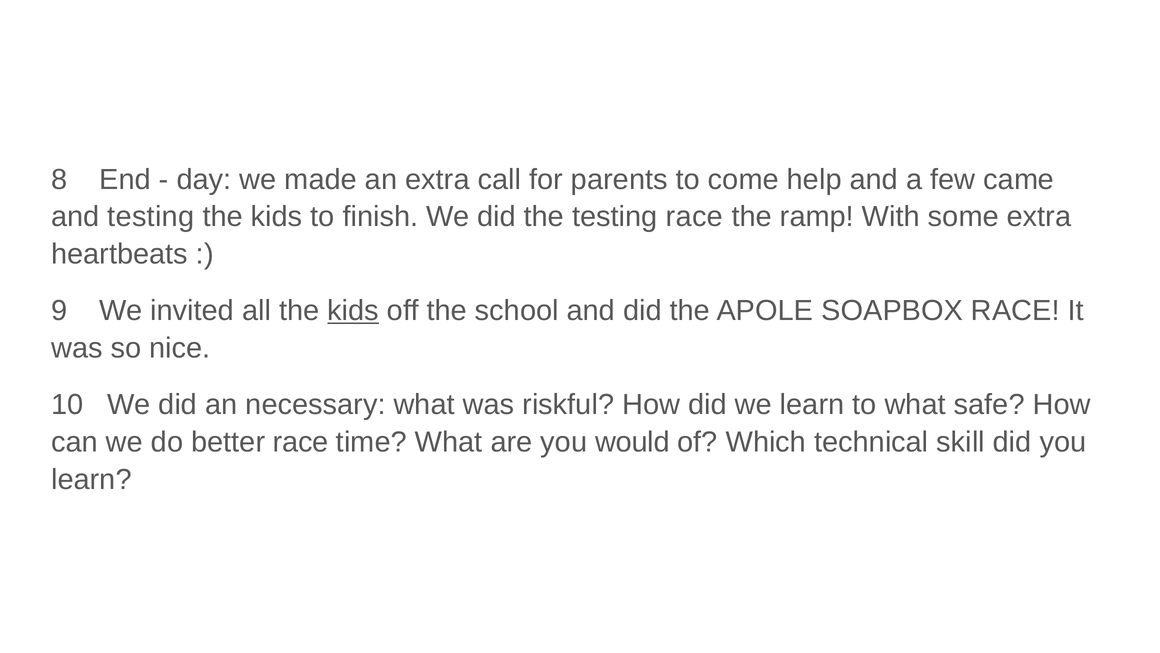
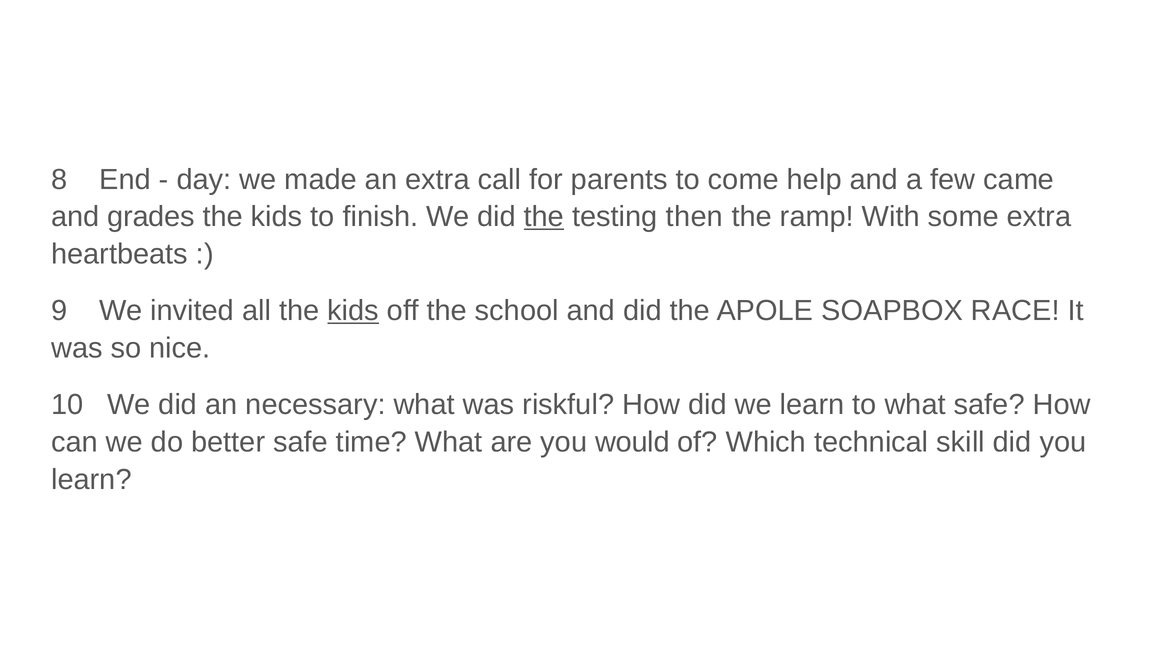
and testing: testing -> grades (151, 217)
the underline: none -> present (544, 217)
testing race: race -> then (694, 217)
better race: race -> safe (301, 442)
